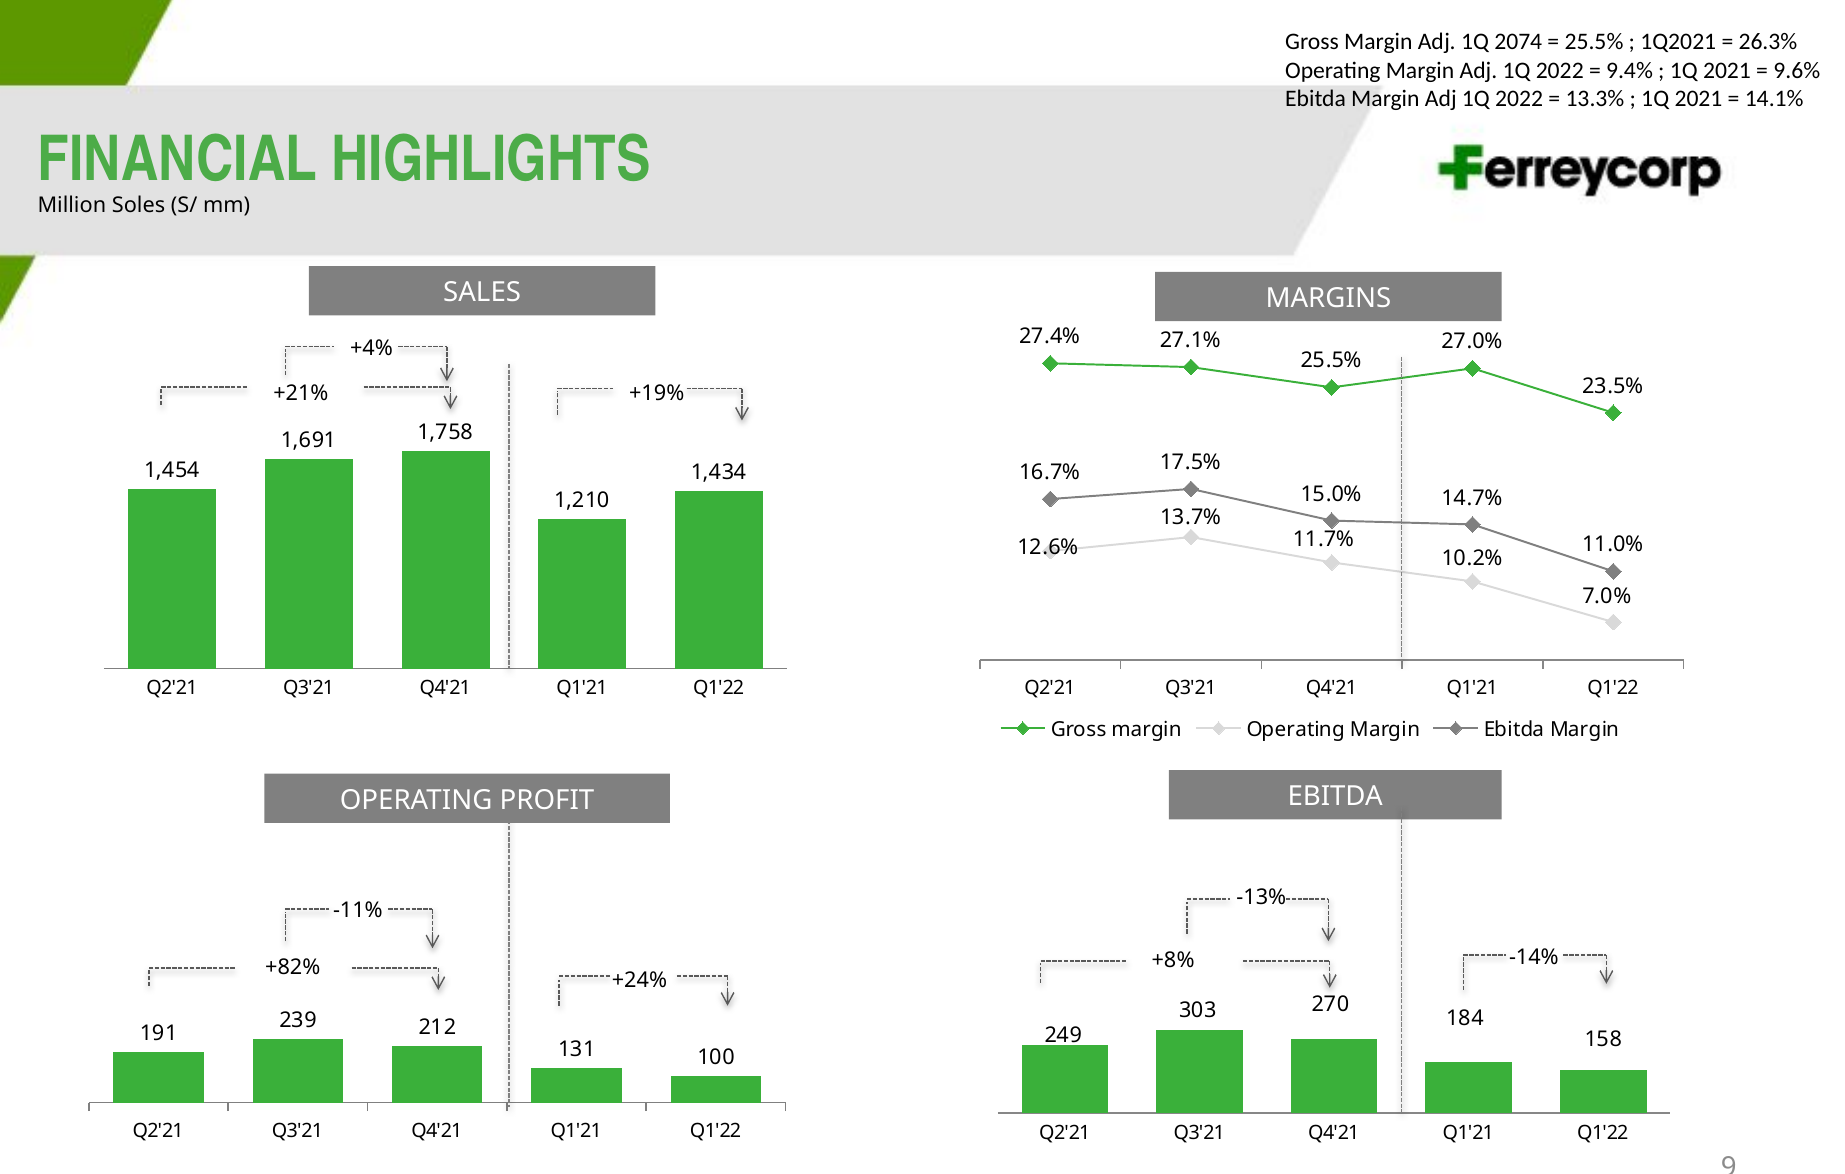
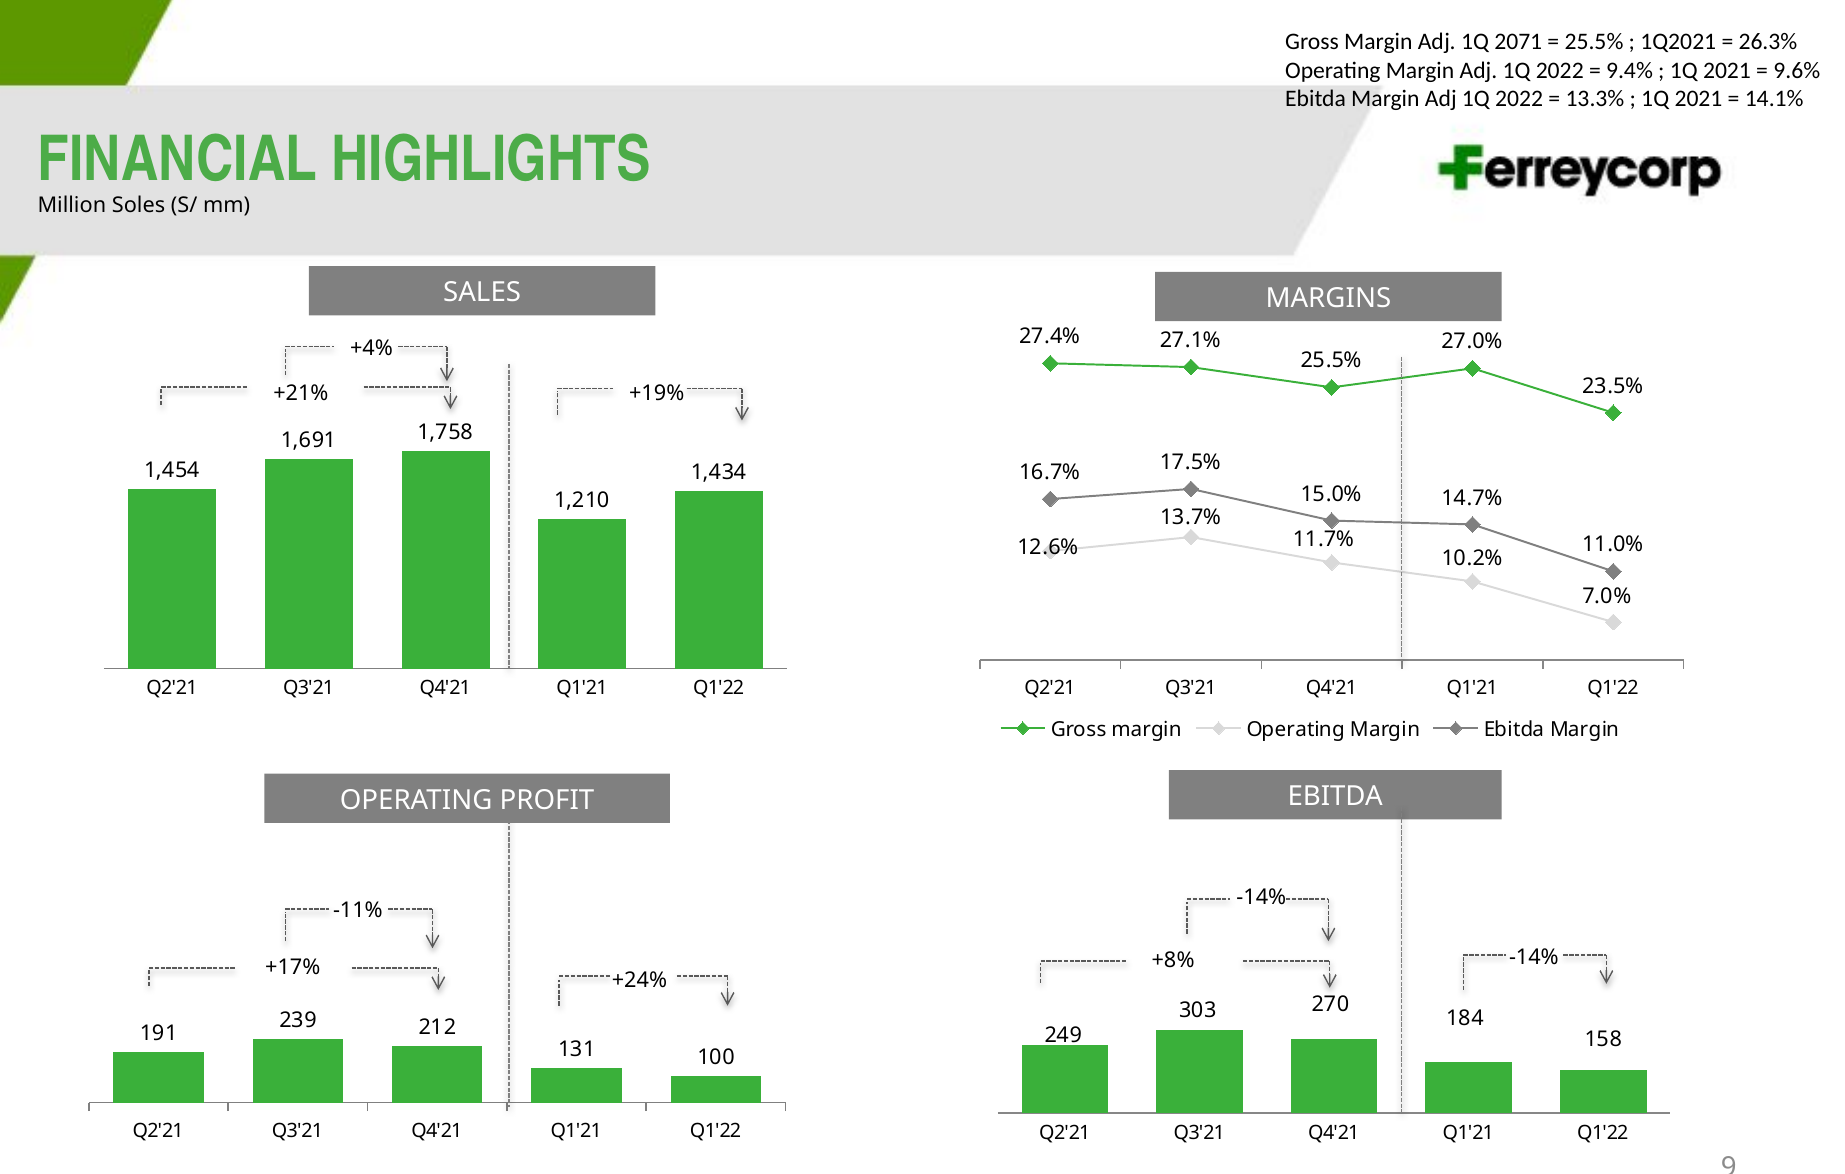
2074: 2074 -> 2071 (1518, 42)
-13%: -13% -> -14% (1261, 897)
+82%: +82% -> +17% (293, 968)
